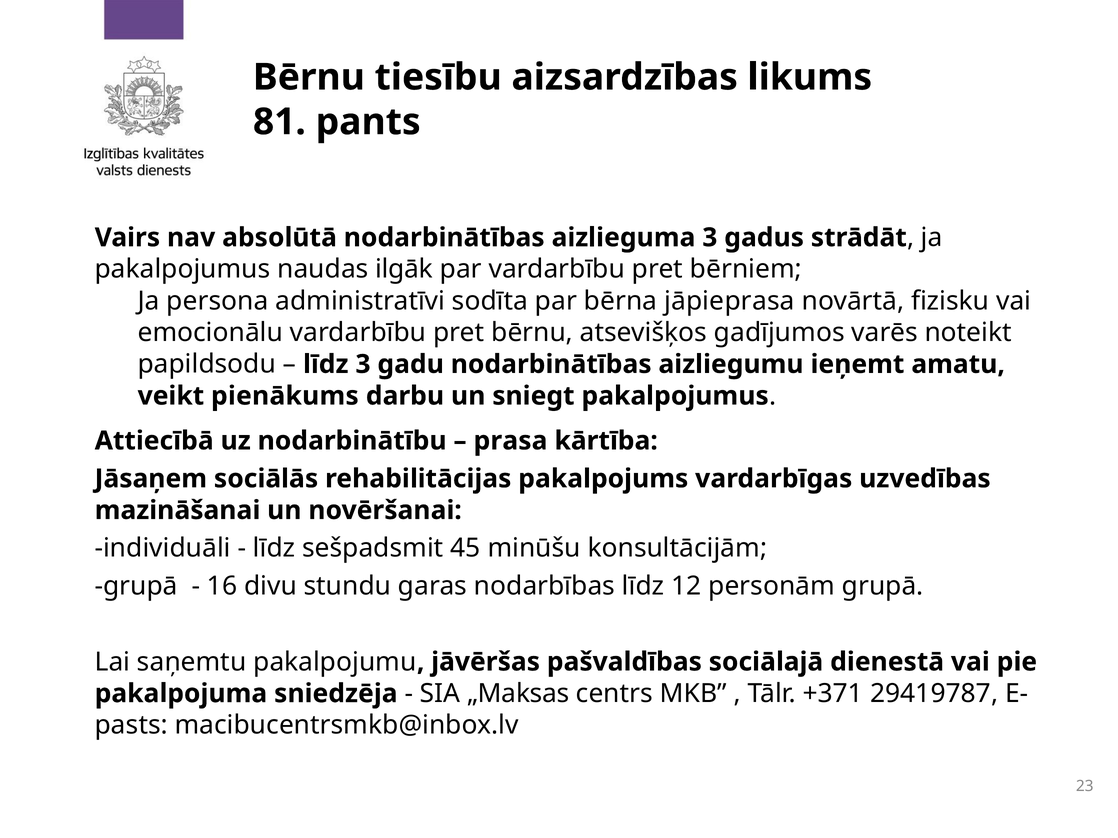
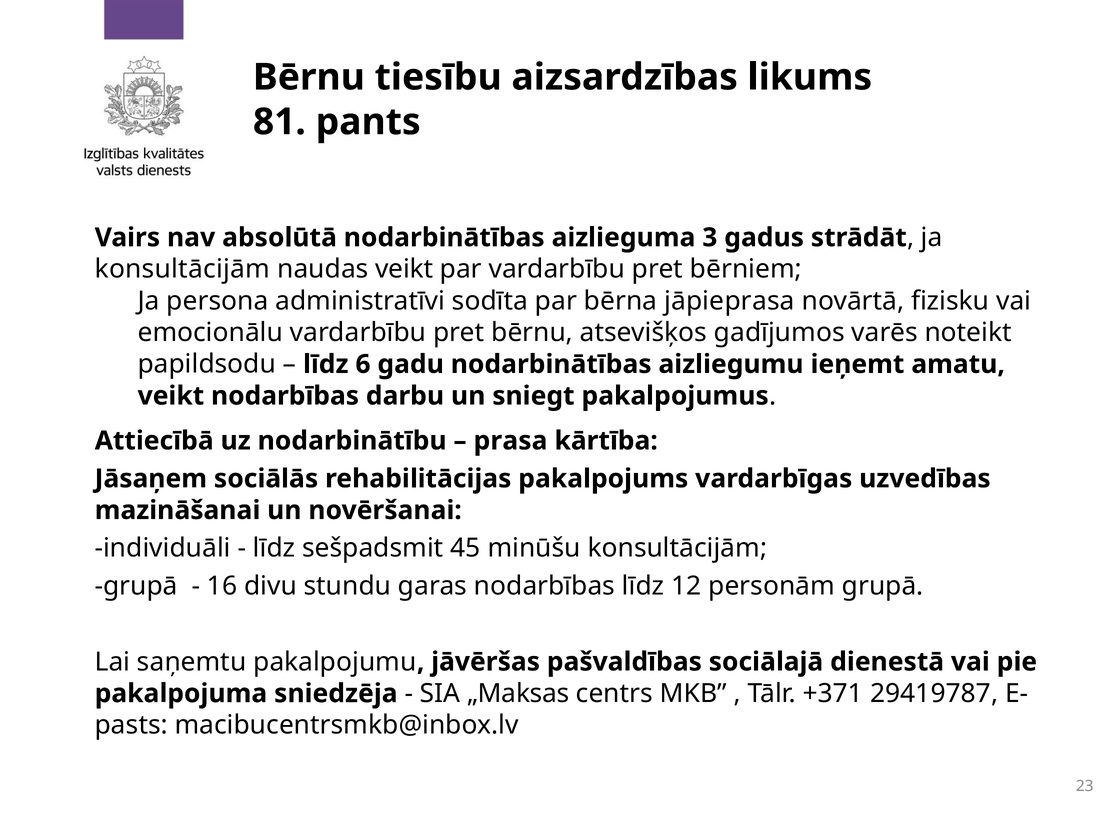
pakalpojumus: pakalpojumus -> konsultācijām (182, 269)
naudas ilgāk: ilgāk -> veikt (404, 269)
līdz 3: 3 -> 6 (363, 364)
veikt pienākums: pienākums -> nodarbības (285, 396)
